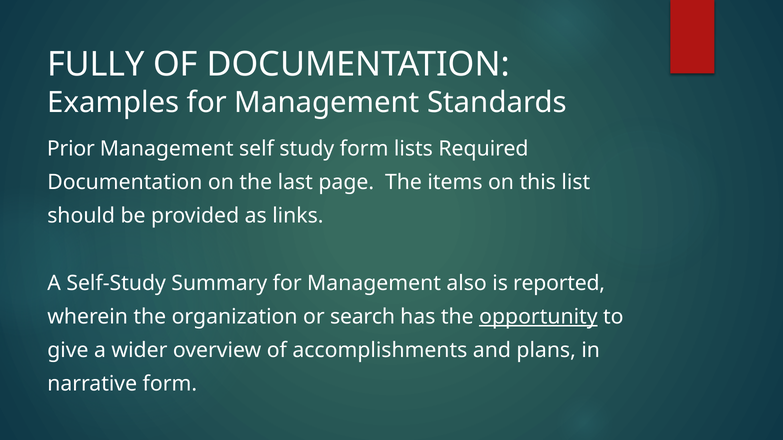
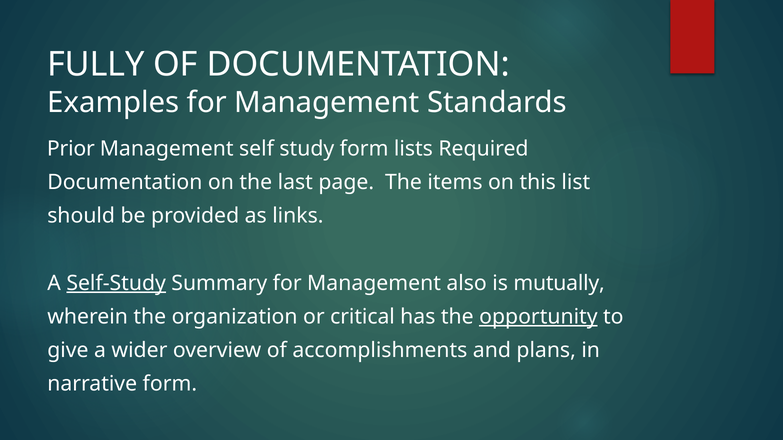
Self-Study underline: none -> present (116, 283)
reported: reported -> mutually (559, 283)
search: search -> critical (362, 317)
